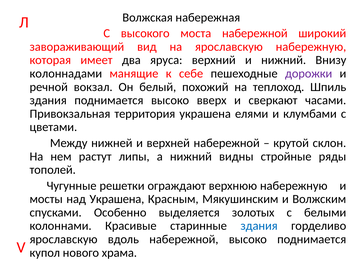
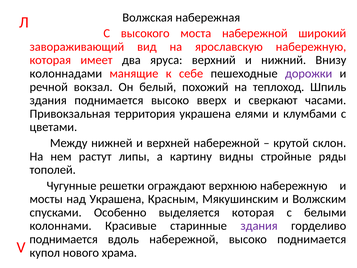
а нижний: нижний -> картину (191, 156)
выделяется золотых: золотых -> которая (253, 212)
здания colour: blue -> purple (259, 226)
ярославскую: ярославскую -> поднимается (64, 239)
